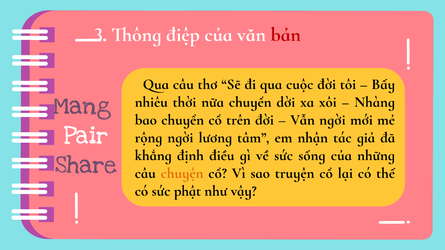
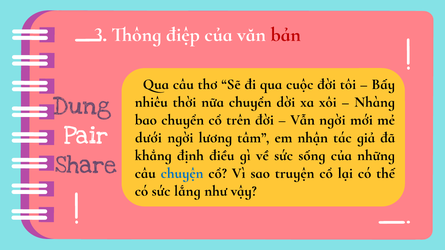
Mang: Mang -> Dung (82, 106)
rộng: rộng -> dưới (148, 138)
chuyện colour: orange -> blue (182, 173)
phật: phật -> lắng (187, 191)
